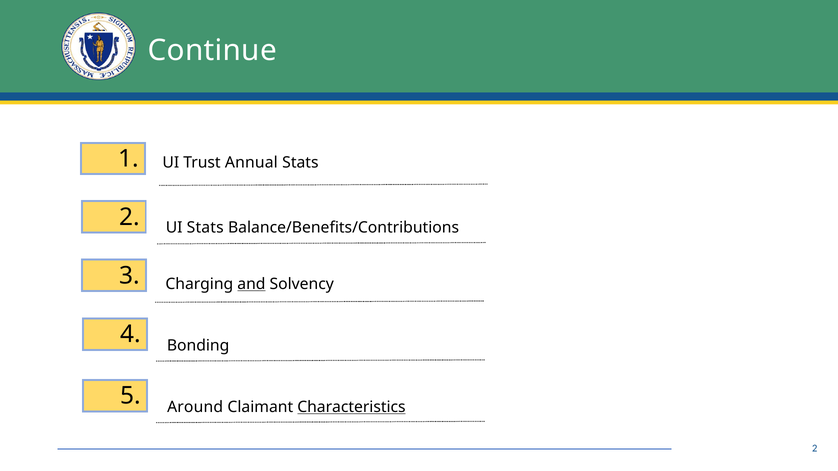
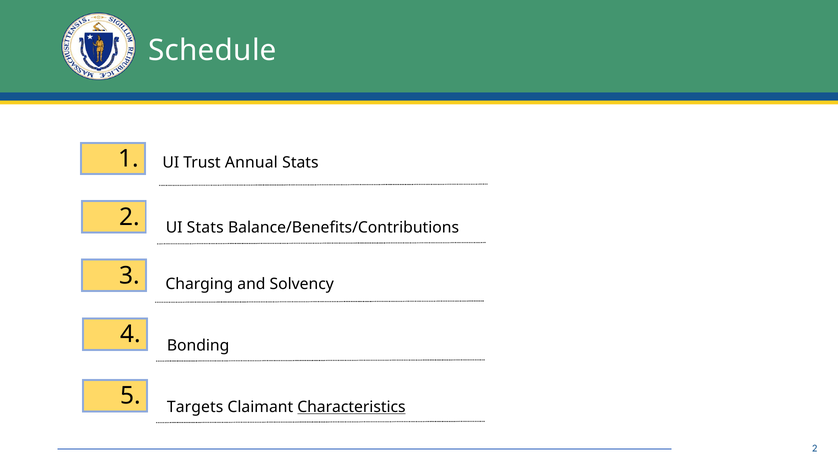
Continue: Continue -> Schedule (212, 50)
and underline: present -> none (251, 284)
Around: Around -> Targets (195, 407)
